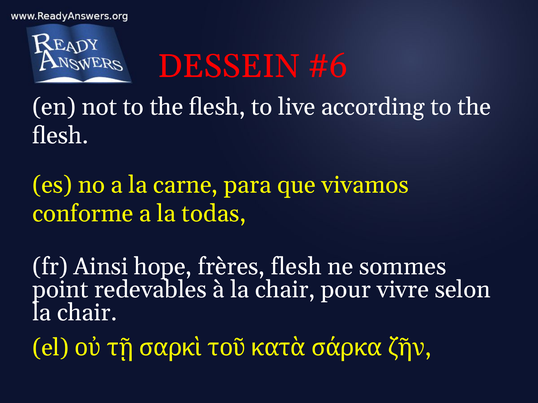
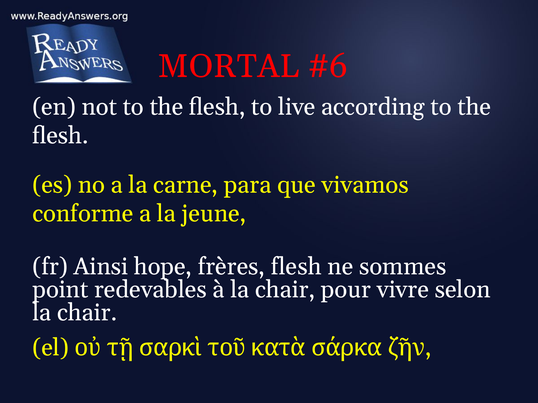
DESSEIN: DESSEIN -> MORTAL (229, 66)
todas: todas -> jeune (214, 214)
